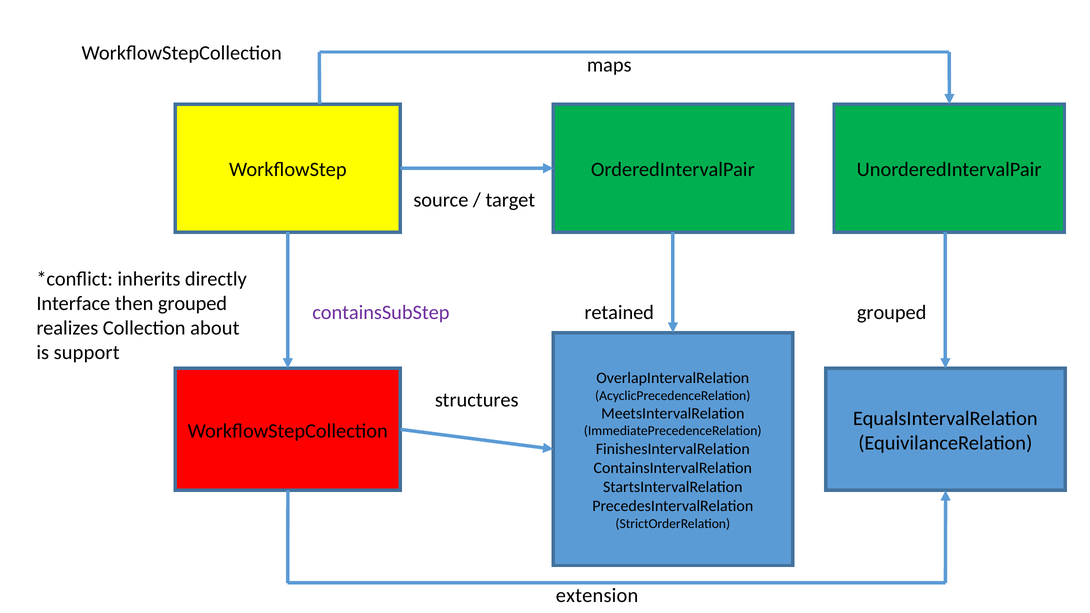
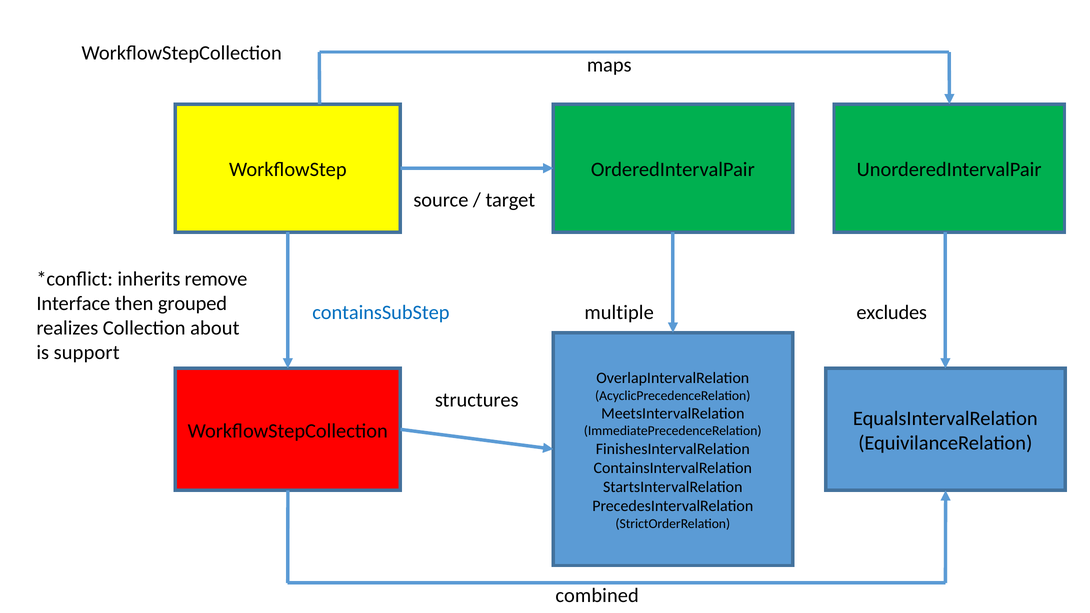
directly: directly -> remove (216, 279)
containsSubStep colour: purple -> blue (381, 313)
retained: retained -> multiple (619, 313)
grouped: grouped -> excludes (892, 313)
extension: extension -> combined (597, 596)
